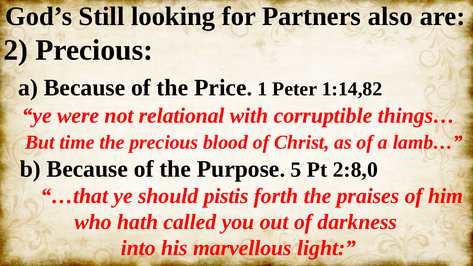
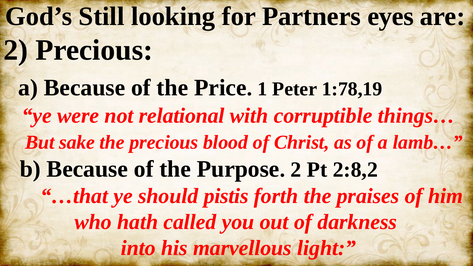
also: also -> eyes (391, 16)
1:14,82: 1:14,82 -> 1:78,19 (352, 89)
time: time -> sake (77, 142)
5: 5 -> 2 (296, 170)
2:8,0: 2:8,0 -> 2:8,2 (355, 170)
